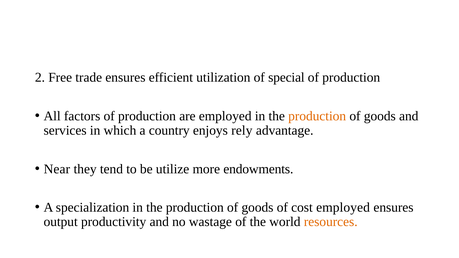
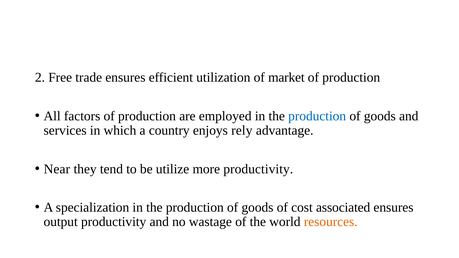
special: special -> market (286, 78)
production colour: orange -> blue (317, 116)
more endowments: endowments -> productivity (258, 169)
cost employed: employed -> associated (343, 208)
